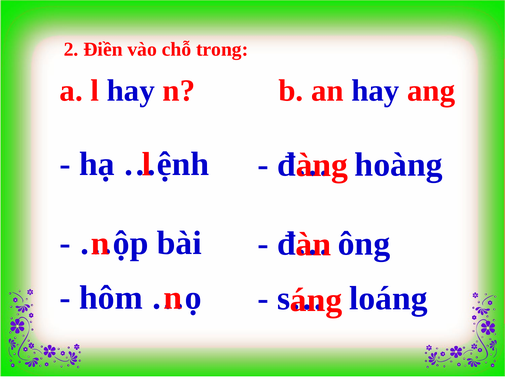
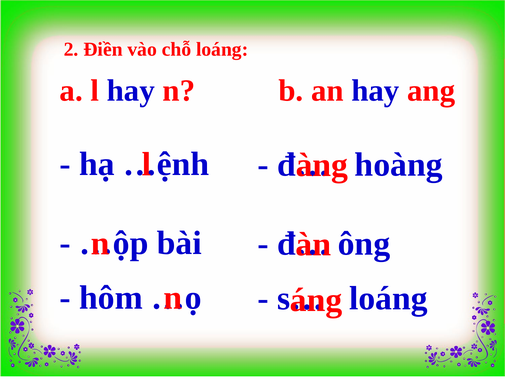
chỗ trong: trong -> loáng (222, 49)
